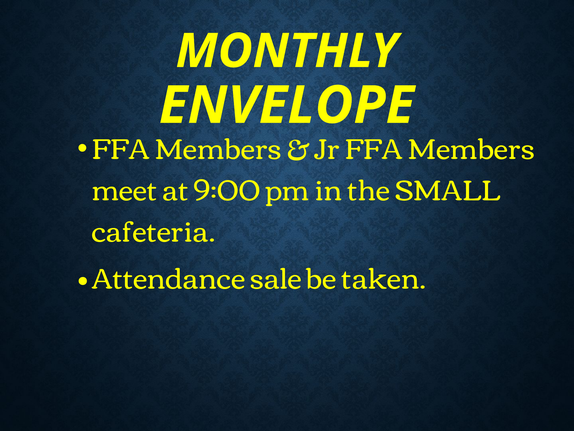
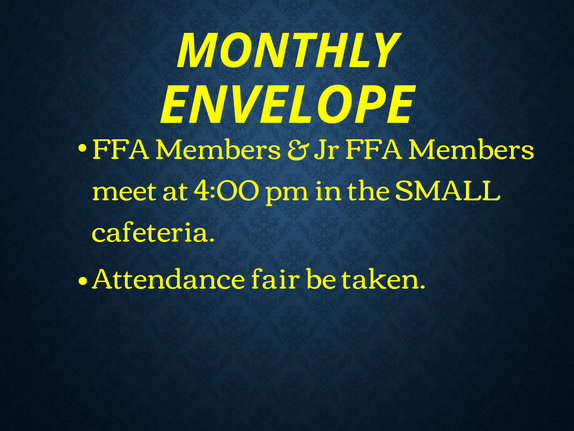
9:00: 9:00 -> 4:00 (227, 191)
sale: sale -> fair (275, 279)
